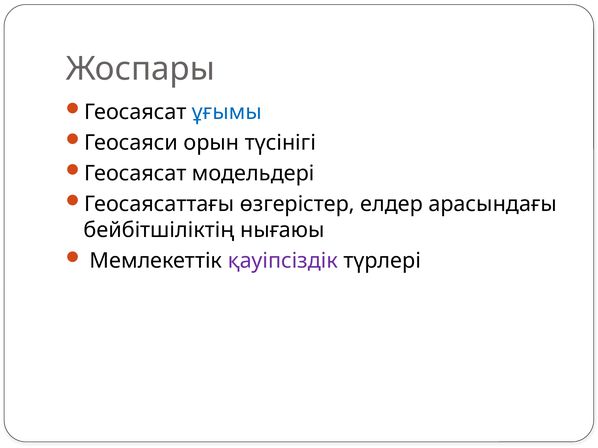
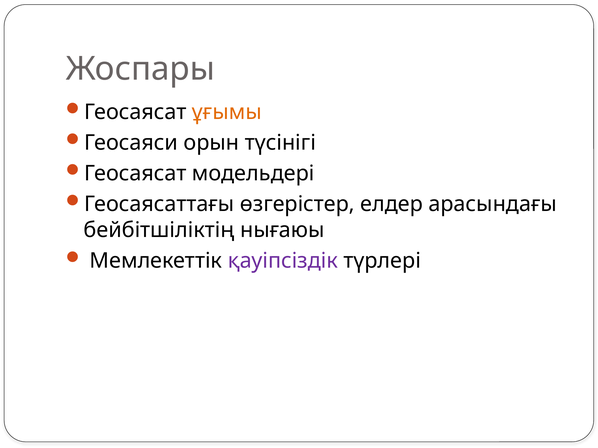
ұғымы colour: blue -> orange (227, 112)
